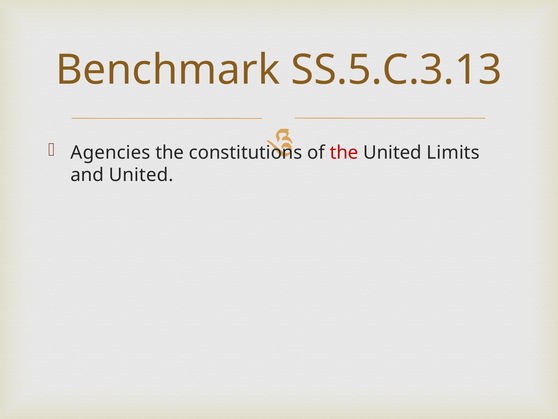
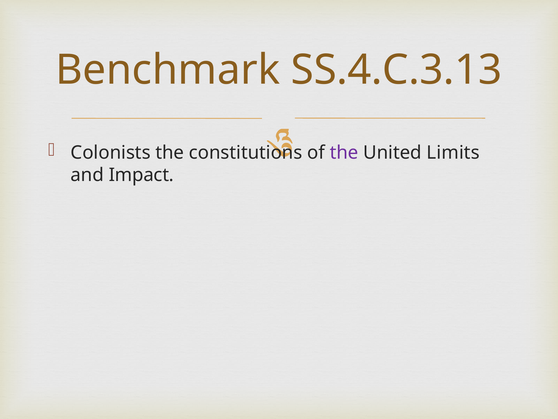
SS.5.C.3.13: SS.5.C.3.13 -> SS.4.C.3.13 (396, 70)
Agencies: Agencies -> Colonists (111, 152)
the colour: red -> purple (344, 152)
and United: United -> Impact (141, 175)
